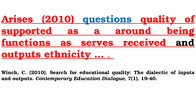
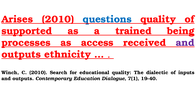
around: around -> trained (133, 31)
functions: functions -> processes (26, 43)
serves: serves -> access (97, 43)
and colour: black -> purple (185, 43)
